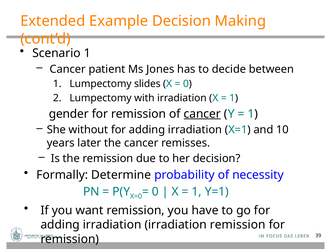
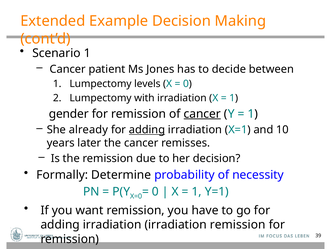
slides: slides -> levels (147, 84)
without: without -> already (88, 129)
adding underline: none -> present (147, 129)
